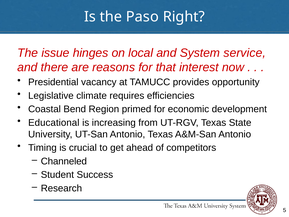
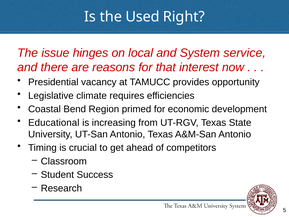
Paso: Paso -> Used (142, 17)
Channeled: Channeled -> Classroom (64, 161)
